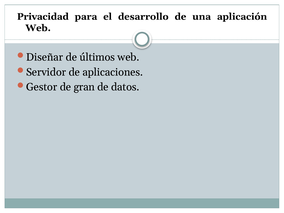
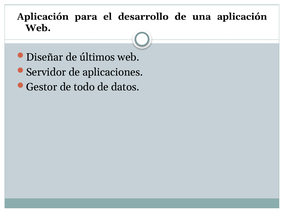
Privacidad: Privacidad -> Aplicación (43, 17)
gran: gran -> todo (84, 87)
